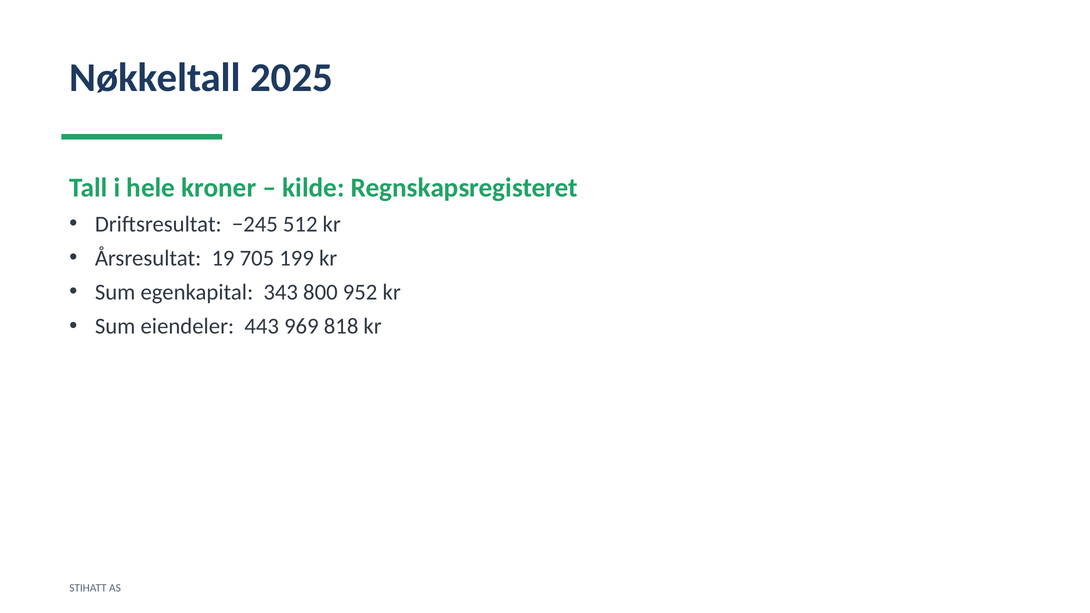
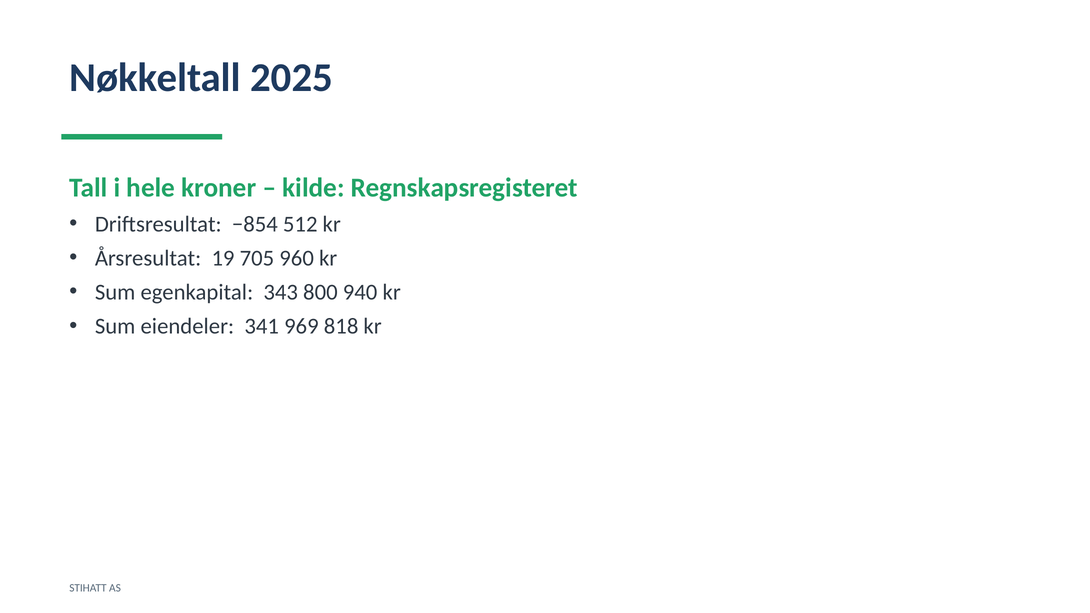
−245: −245 -> −854 (255, 224)
199: 199 -> 960 (297, 258)
952: 952 -> 940 (360, 292)
443: 443 -> 341 (262, 326)
